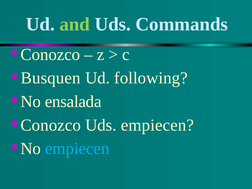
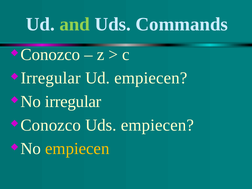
Busquen: Busquen -> Irregular (51, 78)
Ud following: following -> empiecen (151, 78)
No ensalada: ensalada -> irregular (73, 102)
empiecen colour: light blue -> yellow (77, 149)
